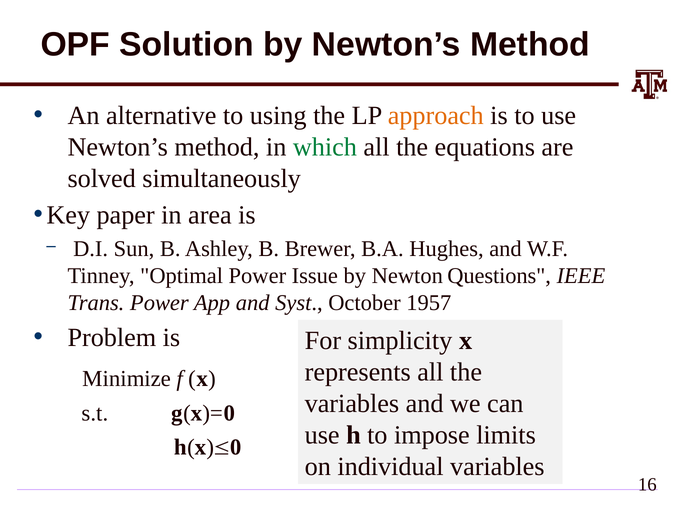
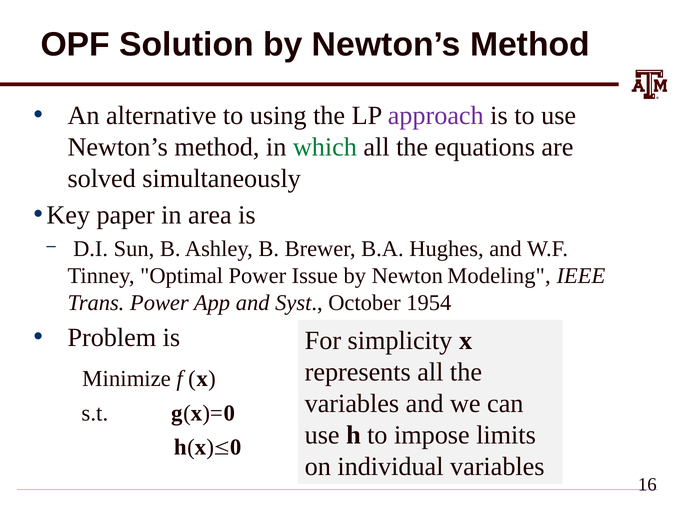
approach colour: orange -> purple (436, 115)
Questions: Questions -> Modeling (499, 276)
1957: 1957 -> 1954 (429, 303)
